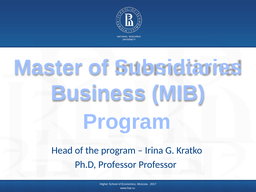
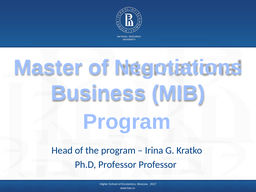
Subsidiaries: Subsidiaries -> Negotiations (178, 67)
